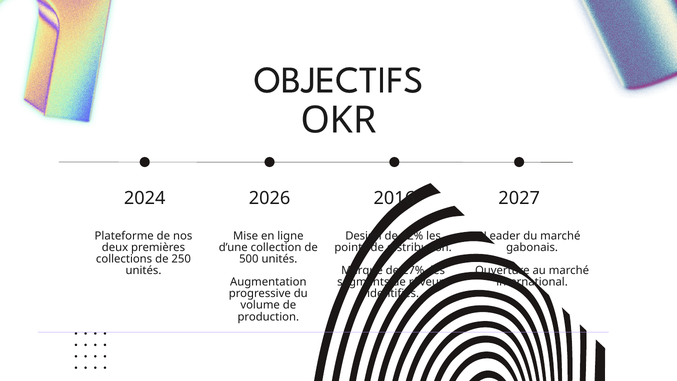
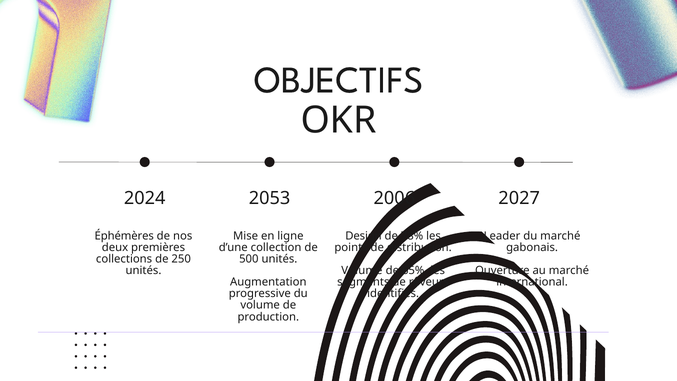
2026: 2026 -> 2053 (270, 198)
2016: 2016 -> 2006 (394, 198)
Plateforme: Plateforme -> Éphémères (124, 236)
42%: 42% -> 78% (412, 236)
Marque: Marque -> Volume (362, 270)
27%: 27% -> 65% (413, 270)
